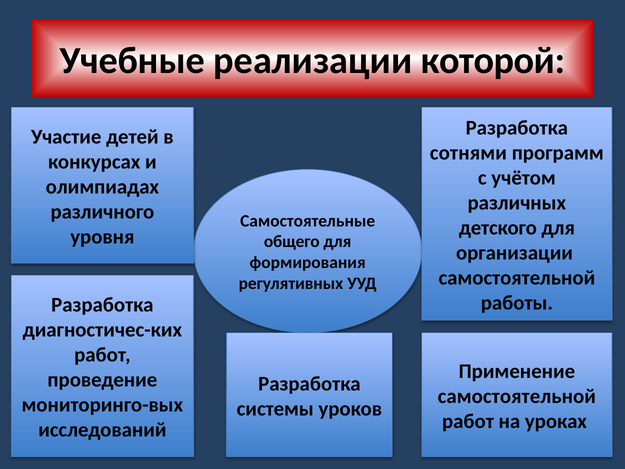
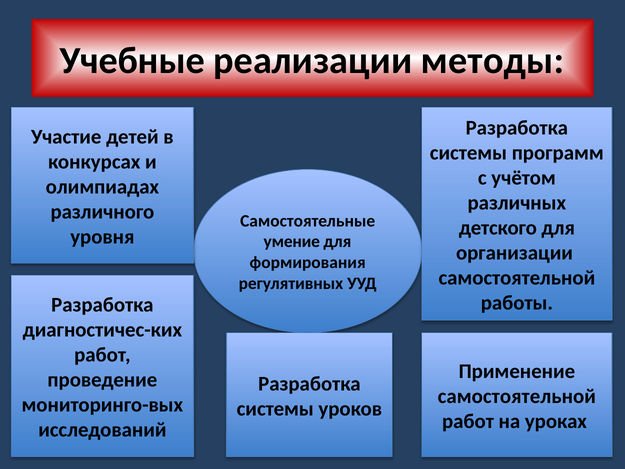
которой: которой -> методы (493, 61)
сотнями: сотнями -> системы (468, 153)
общего: общего -> умение (292, 242)
